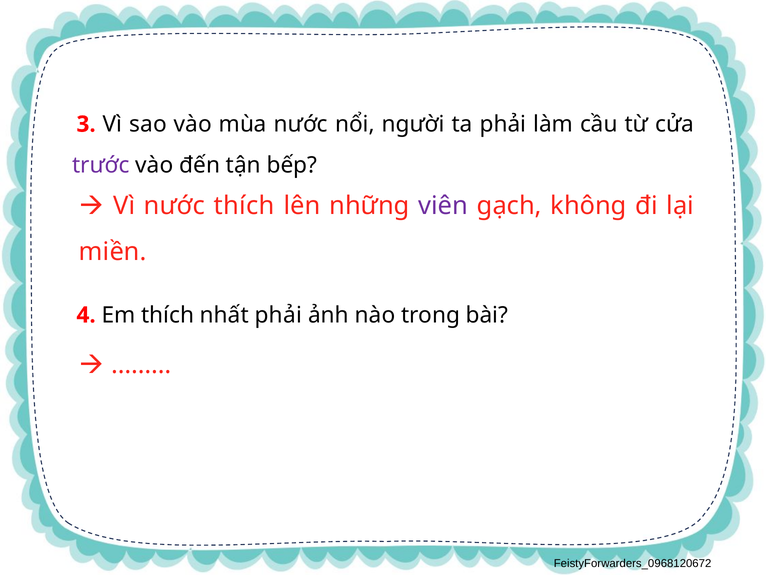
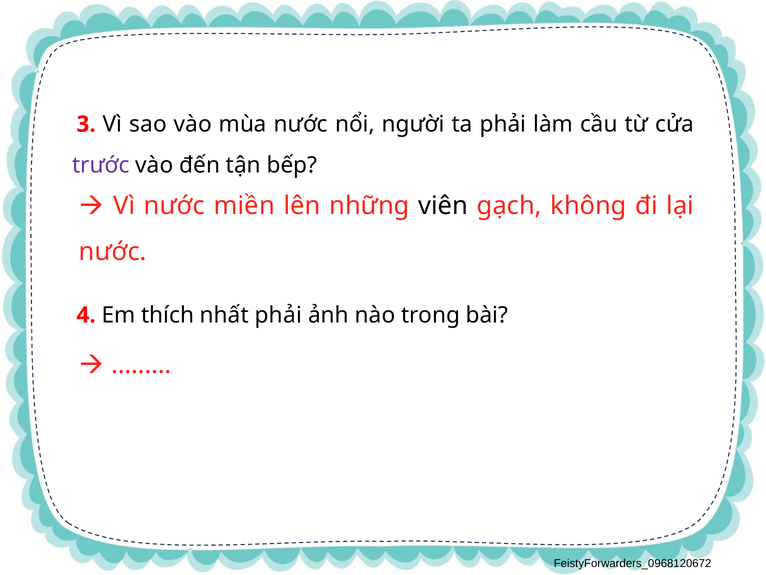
nước thích: thích -> miền (244, 206)
viên colour: purple -> black (443, 206)
miền: miền -> nước (113, 252)
